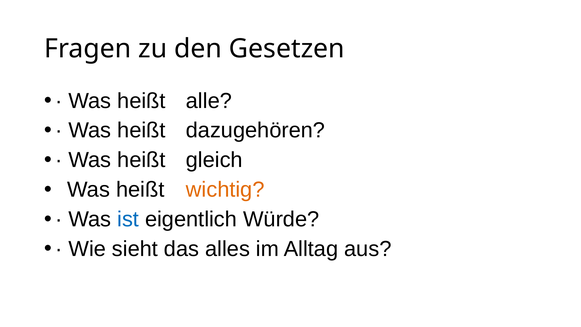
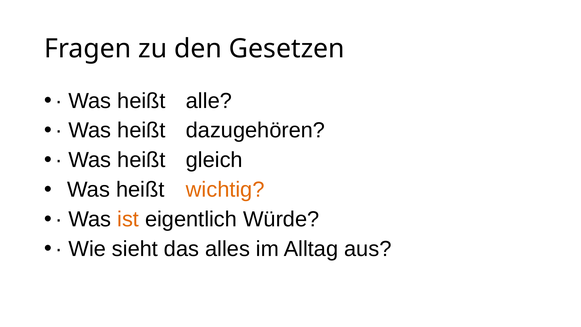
ist colour: blue -> orange (128, 219)
